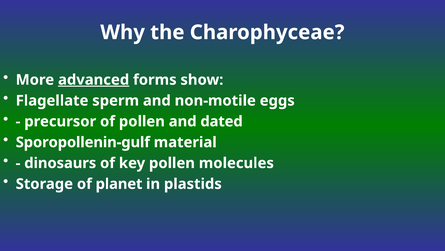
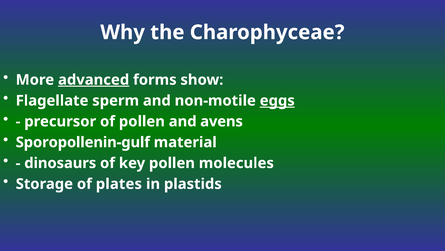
eggs underline: none -> present (277, 100)
dated: dated -> avens (222, 121)
planet: planet -> plates (119, 183)
